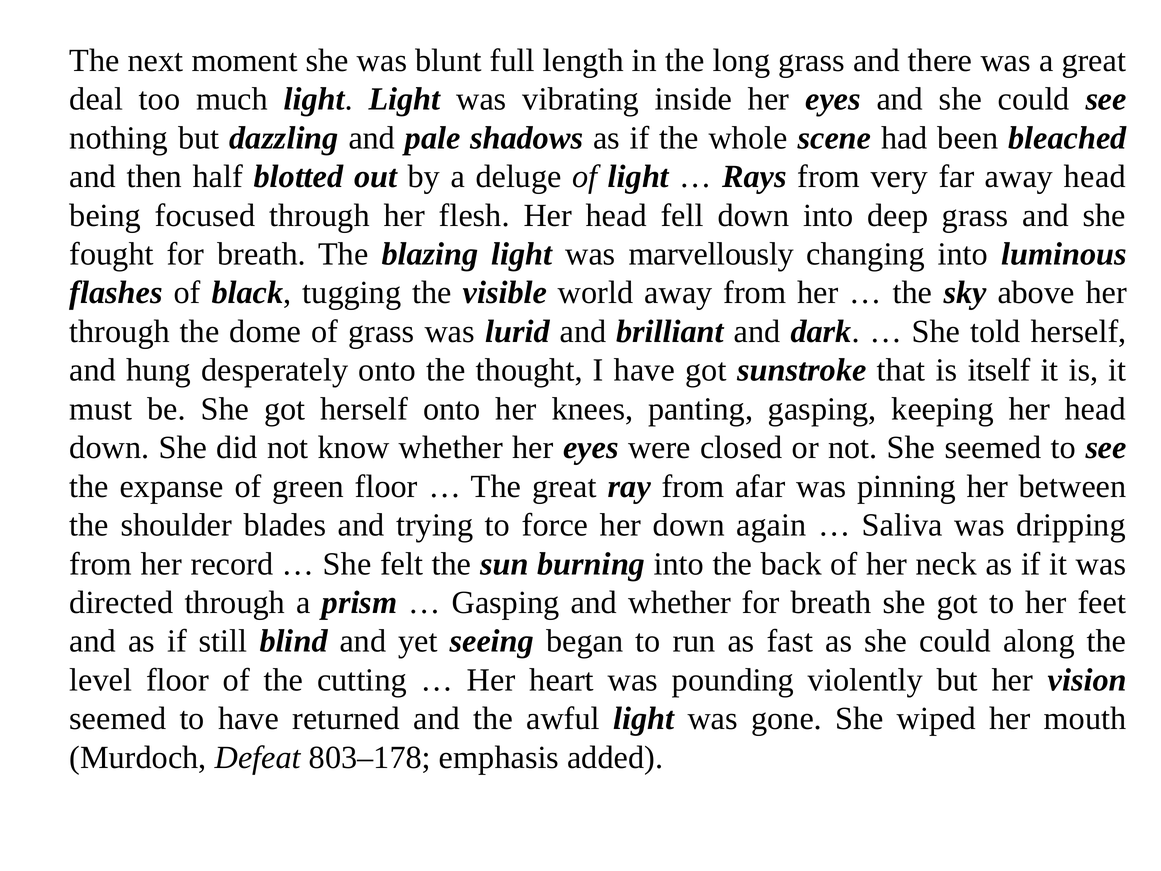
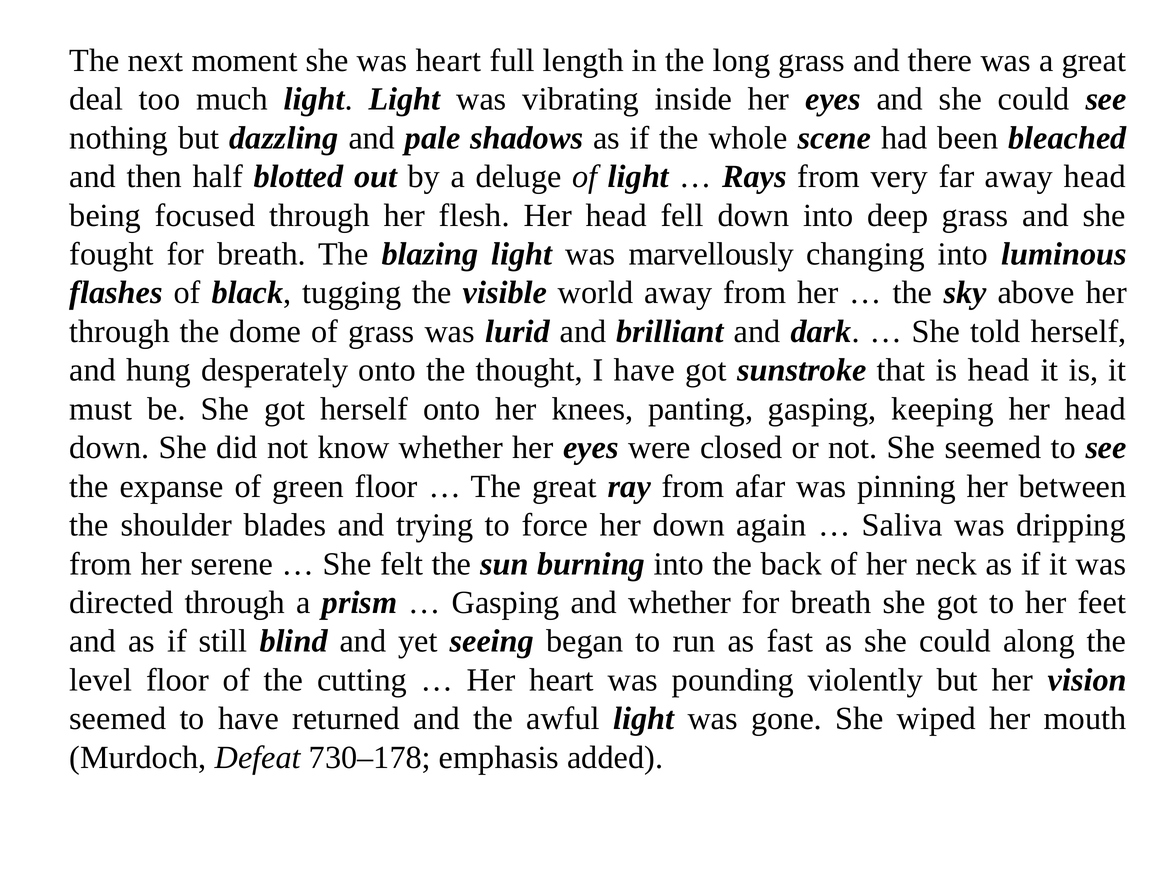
was blunt: blunt -> heart (448, 60)
is itself: itself -> head (999, 370)
record: record -> serene (232, 564)
803–178: 803–178 -> 730–178 (370, 757)
